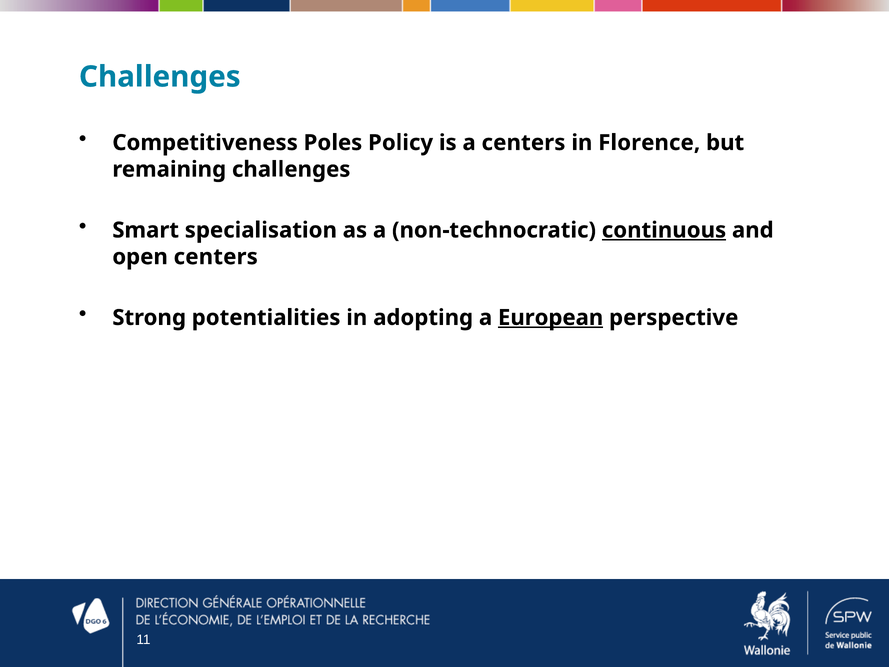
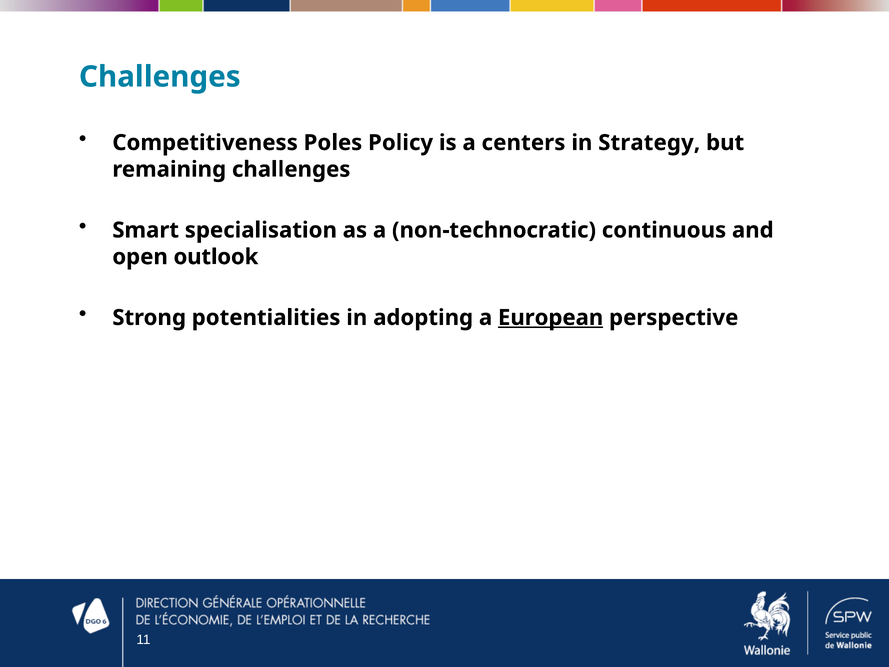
Florence: Florence -> Strategy (649, 143)
continuous underline: present -> none (664, 230)
open centers: centers -> outlook (216, 257)
